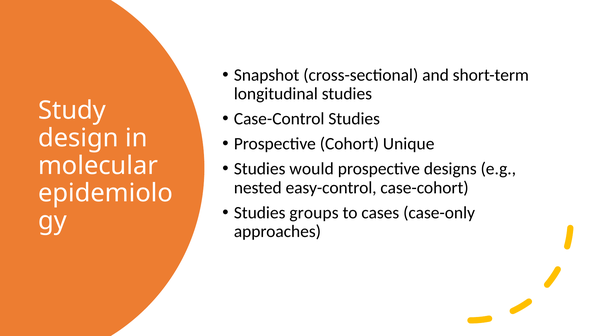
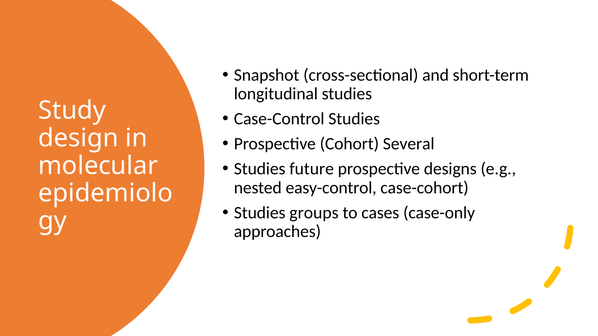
Unique: Unique -> Several (409, 144)
would: would -> future (312, 169)
